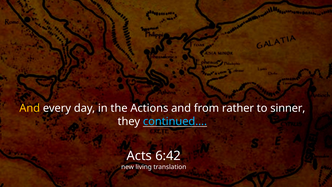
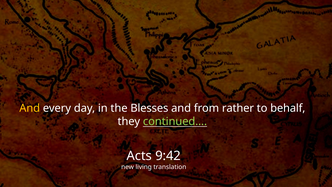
Actions: Actions -> Blesses (149, 108)
sinner: sinner -> behalf (288, 108)
continued… colour: light blue -> light green (175, 121)
6:42: 6:42 -> 9:42 (168, 156)
